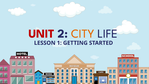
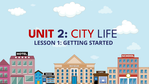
CITY colour: orange -> red (83, 34)
